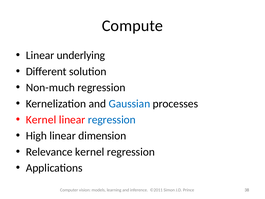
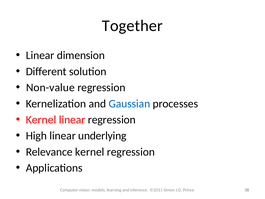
Compute: Compute -> Together (132, 26)
underlying: underlying -> dimension (81, 55)
Non-much: Non-much -> Non-value (50, 87)
regression colour: blue -> black (112, 120)
dimension: dimension -> underlying (102, 136)
